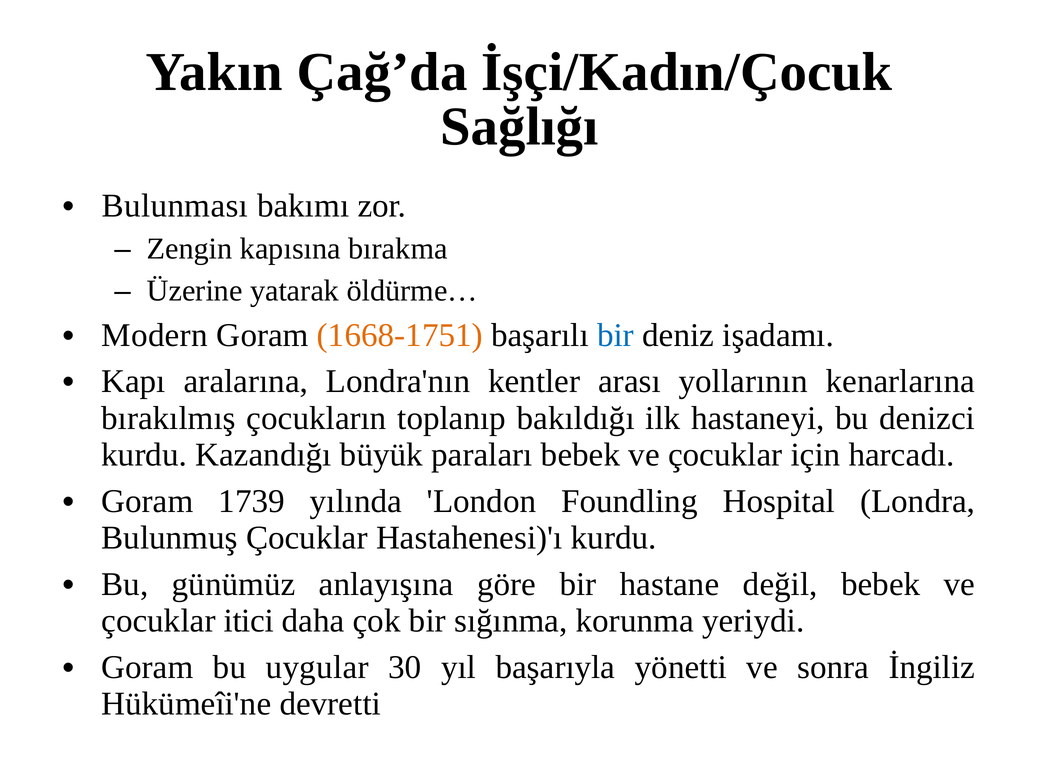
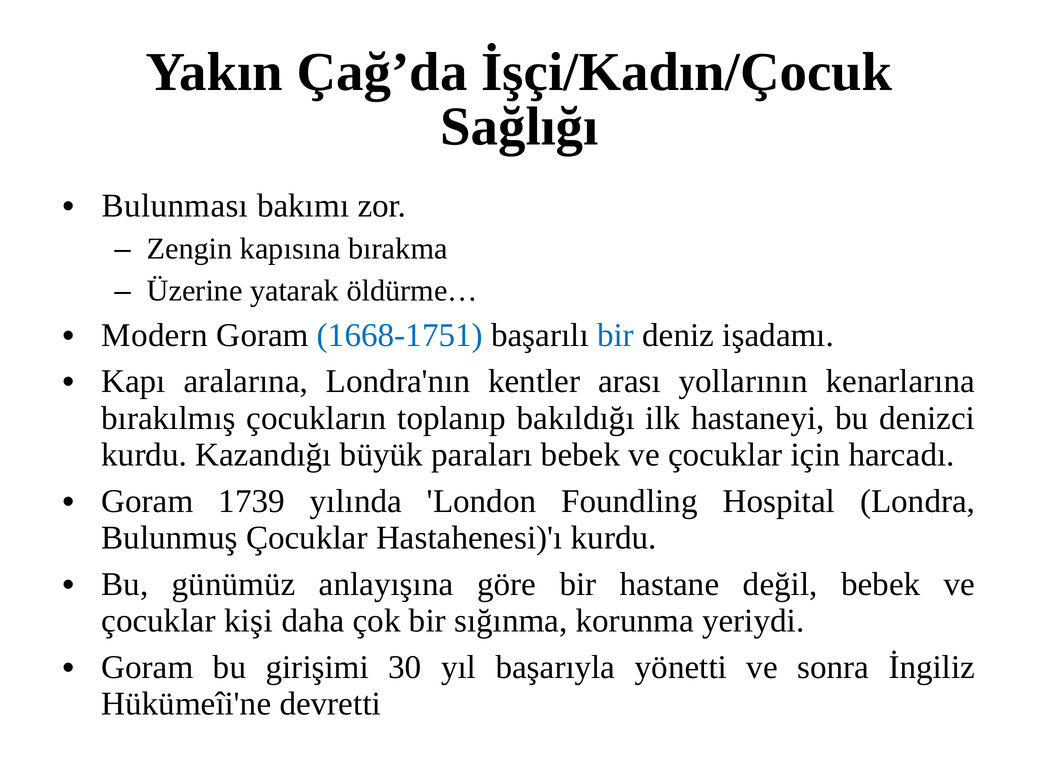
1668-1751 colour: orange -> blue (400, 335)
itici: itici -> kişi (248, 621)
uygular: uygular -> girişimi (317, 667)
